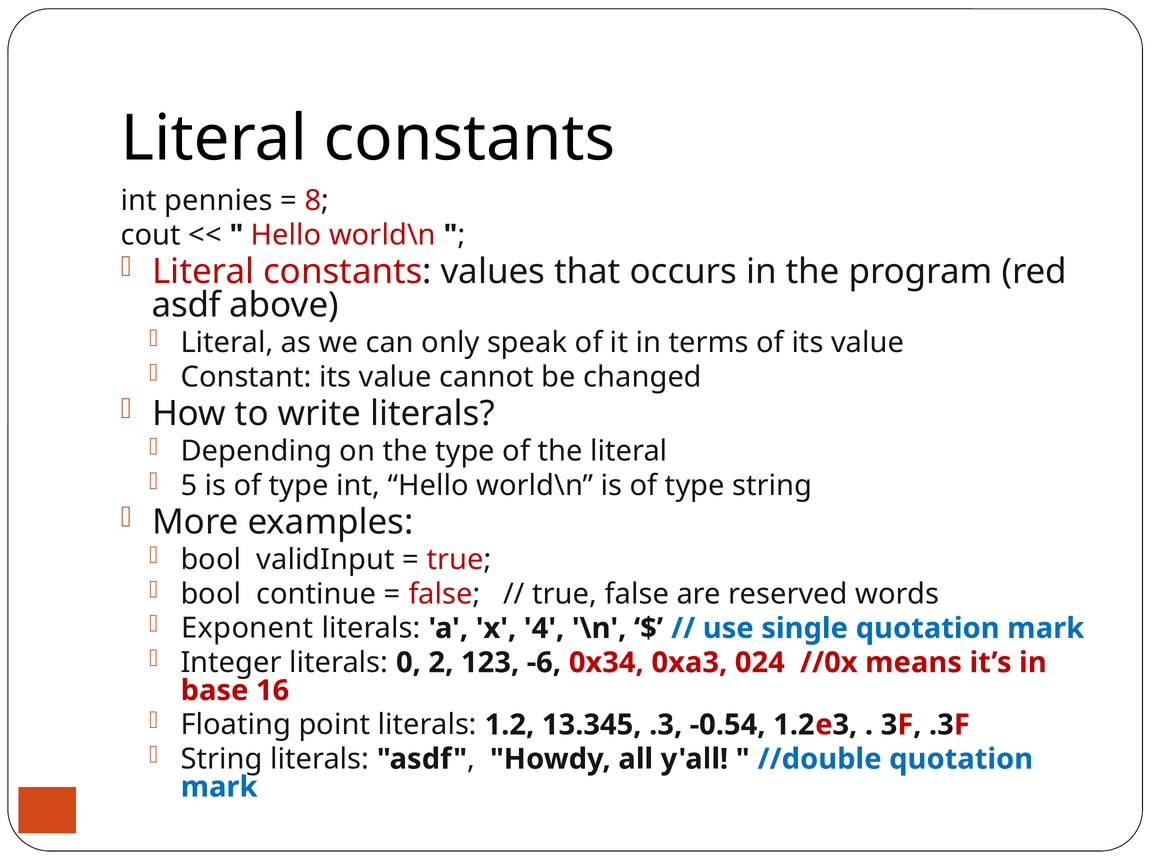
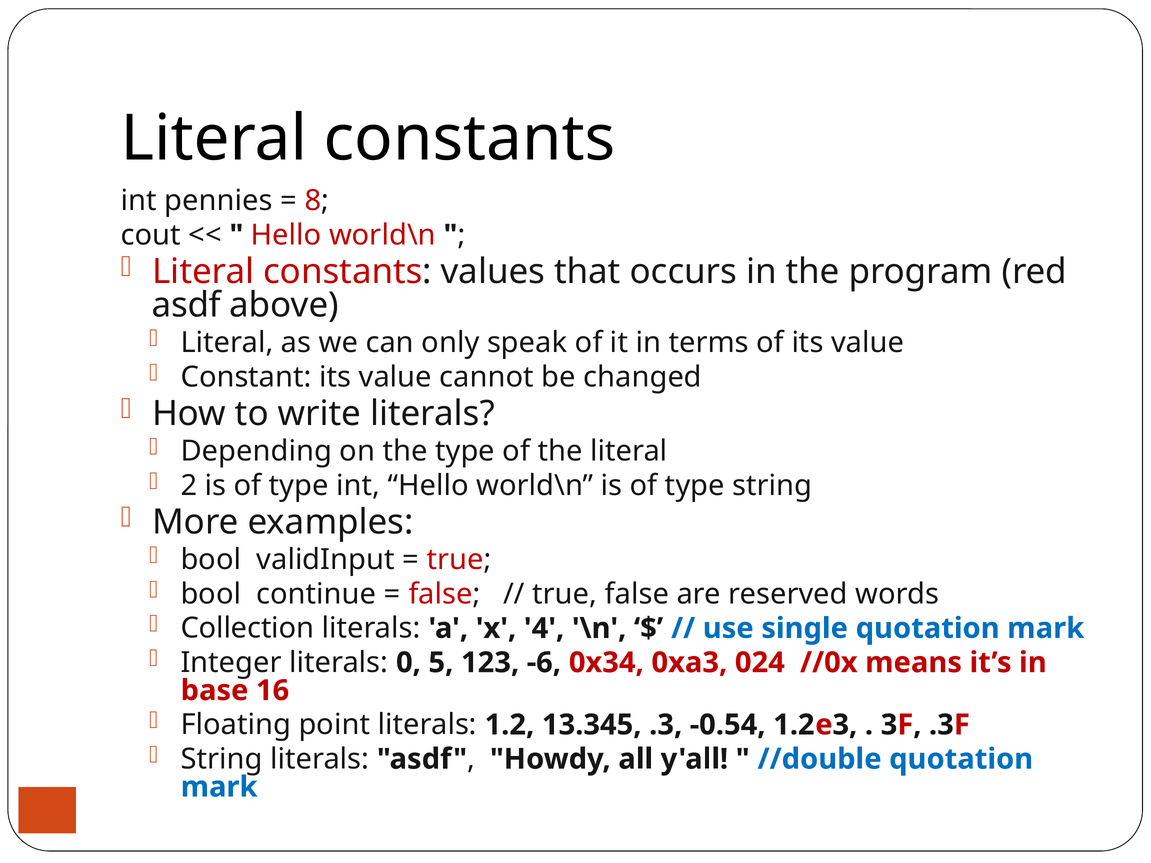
5: 5 -> 2 (189, 486)
Exponent: Exponent -> Collection (247, 628)
2: 2 -> 5 (441, 663)
